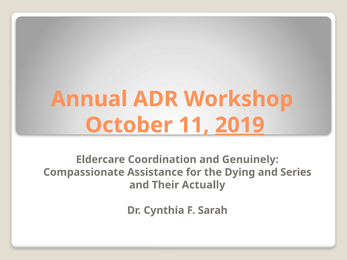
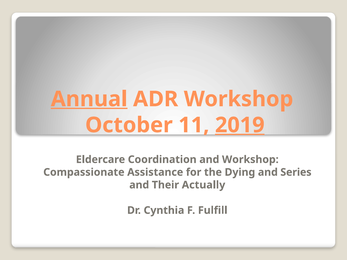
Annual underline: none -> present (89, 99)
and Genuinely: Genuinely -> Workshop (250, 160)
Sarah: Sarah -> Fulfill (213, 211)
